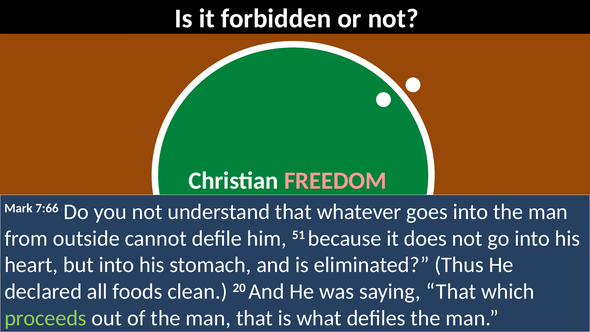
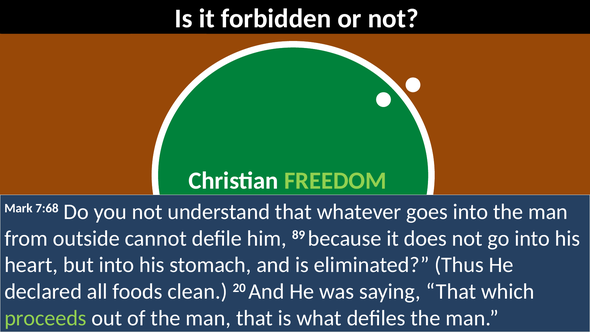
FREEDOM colour: pink -> light green (335, 181)
7:66: 7:66 -> 7:68 (47, 208)
51: 51 -> 89 (299, 235)
